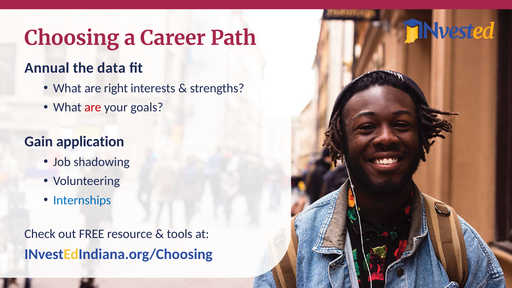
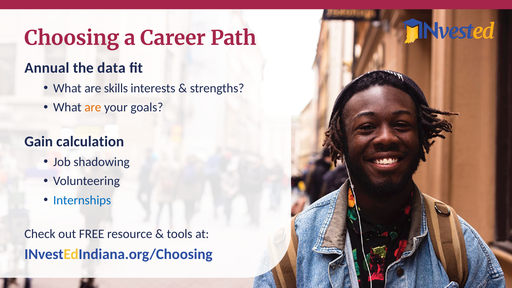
right: right -> skills (116, 88)
are colour: red -> orange (93, 107)
application: application -> calculation (90, 142)
